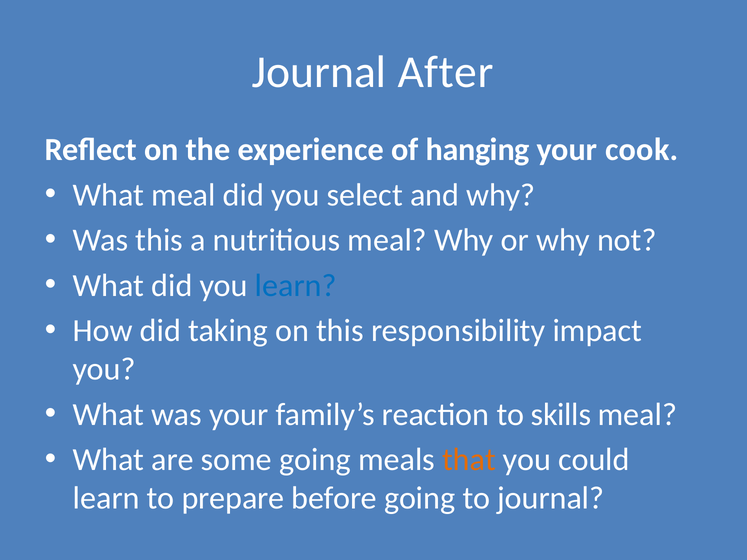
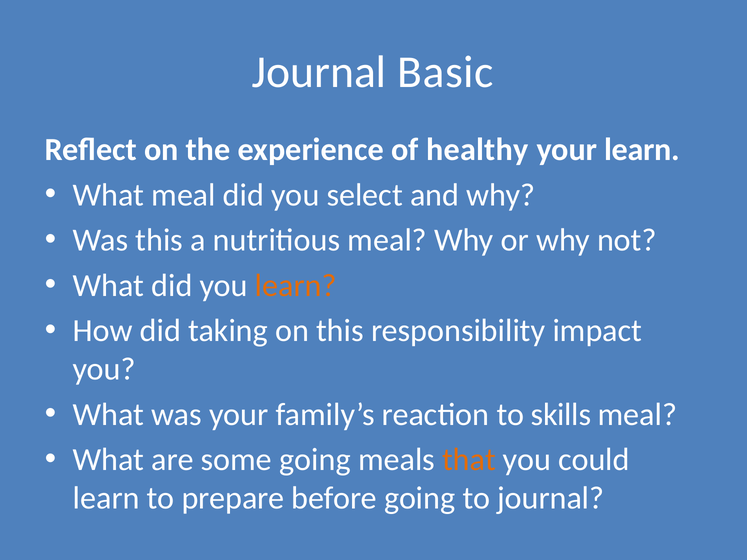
After: After -> Basic (446, 72)
hanging: hanging -> healthy (477, 150)
your cook: cook -> learn (642, 150)
learn colour: blue -> orange (296, 286)
